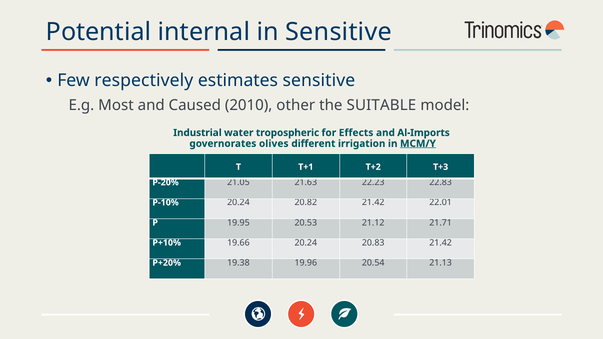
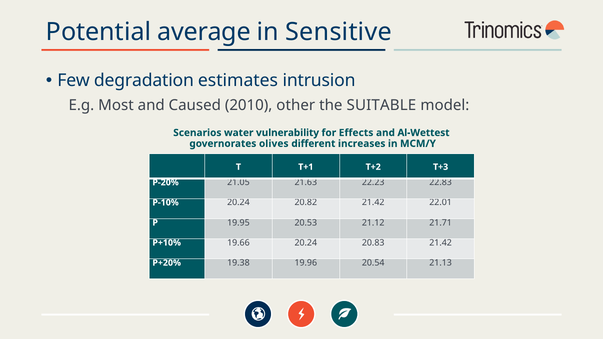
internal: internal -> average (204, 32)
respectively: respectively -> degradation (144, 81)
estimates sensitive: sensitive -> intrusion (319, 81)
Industrial: Industrial -> Scenarios (197, 133)
tropospheric: tropospheric -> vulnerability (288, 133)
Al-Imports: Al-Imports -> Al-Wettest (424, 133)
irrigation: irrigation -> increases (362, 144)
MCM/Y underline: present -> none (418, 144)
